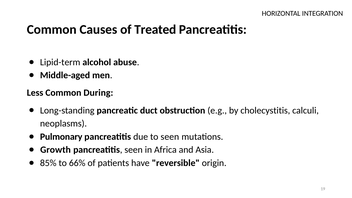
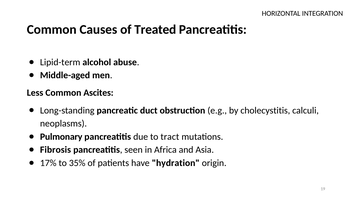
During: During -> Ascites (98, 93)
to seen: seen -> tract (170, 137)
Growth: Growth -> Fibrosis (56, 150)
85%: 85% -> 17% (48, 163)
66%: 66% -> 35% (77, 163)
reversible: reversible -> hydration (176, 163)
